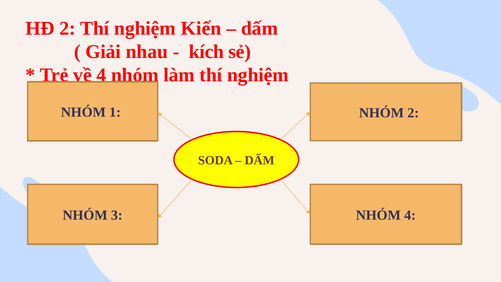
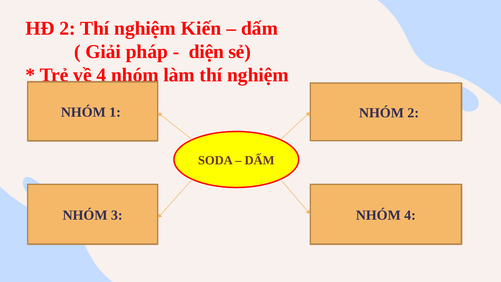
nhau: nhau -> pháp (147, 52)
kích: kích -> diện (206, 52)
